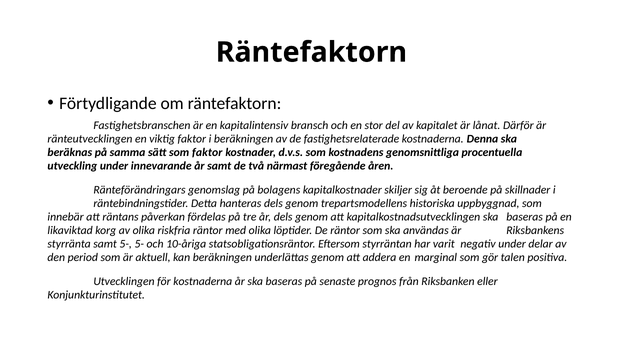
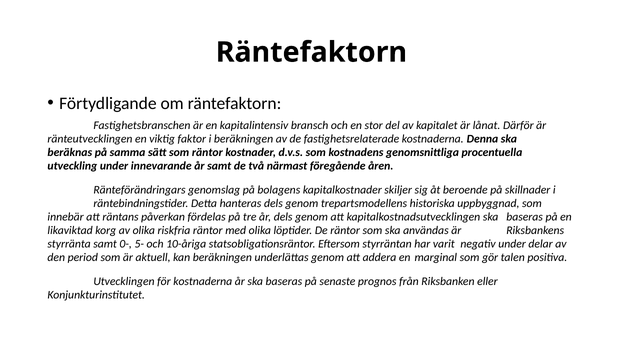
som faktor: faktor -> räntor (207, 153)
samt 5-: 5- -> 0- (126, 244)
